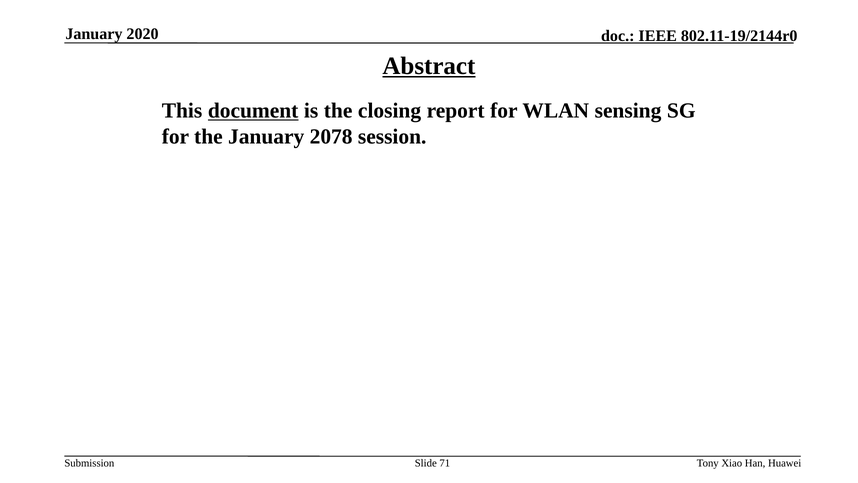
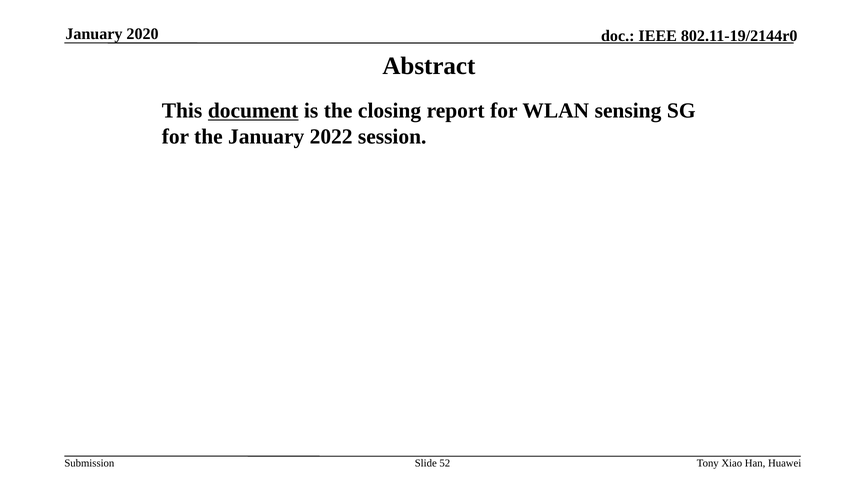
Abstract underline: present -> none (429, 66)
2078: 2078 -> 2022 (331, 137)
71: 71 -> 52 (445, 463)
